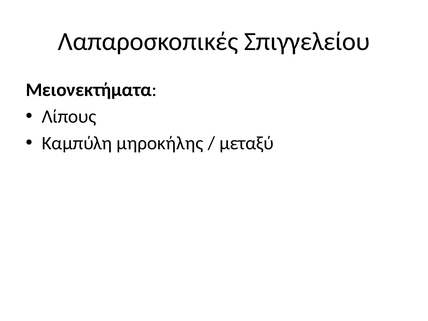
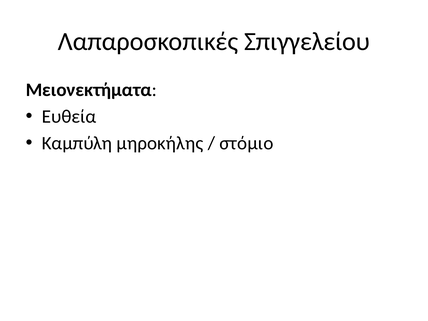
Λίπους: Λίπους -> Ευθεία (69, 116)
μεταξύ: μεταξύ -> στόμιο (246, 143)
